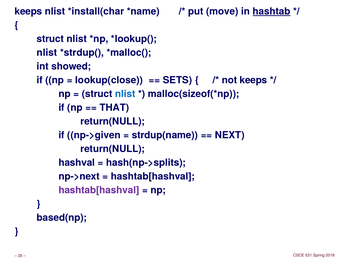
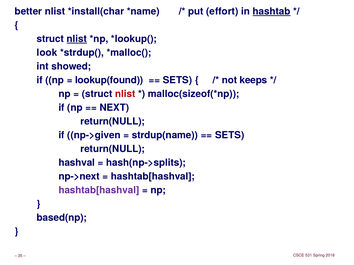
keeps: keeps -> better (28, 11)
move: move -> effort (222, 11)
nlist underline: none -> present (77, 39)
nlist: nlist -> look (47, 53)
lookup(close: lookup(close -> lookup(found (109, 80)
nlist colour: blue -> red (125, 94)
THAT: THAT -> NEXT (114, 108)
NEXT: NEXT -> SETS (230, 135)
